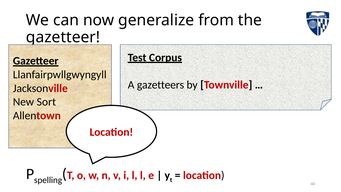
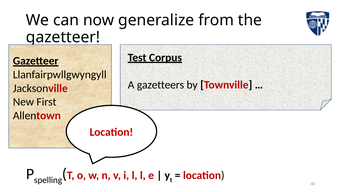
Sort: Sort -> First (46, 102)
